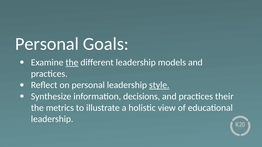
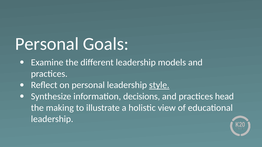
the underline: present -> none (72, 63)
their: their -> head (224, 97)
metrics: metrics -> making (60, 108)
